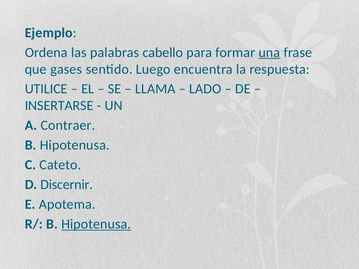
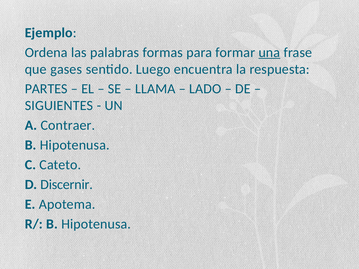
cabello: cabello -> formas (163, 52)
UTILICE: UTILICE -> PARTES (46, 89)
INSERTARSE: INSERTARSE -> SIGUIENTES (59, 106)
Hipotenusa underline: present -> none (96, 224)
